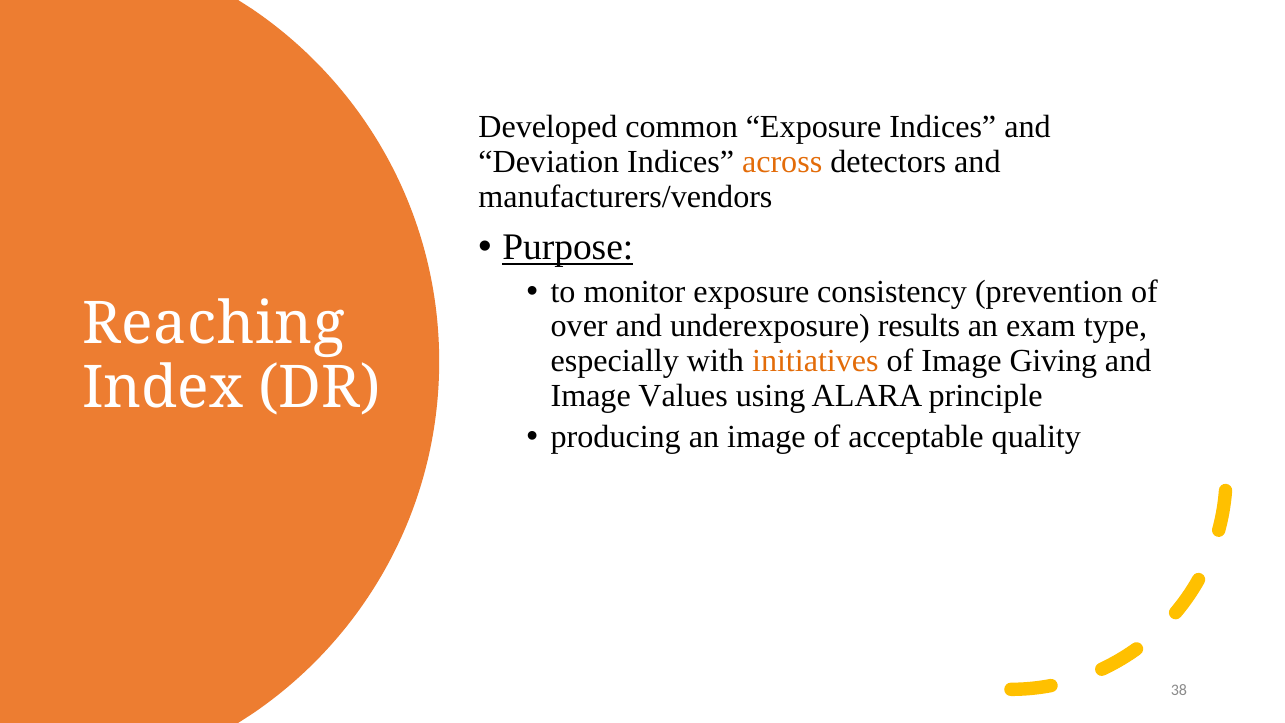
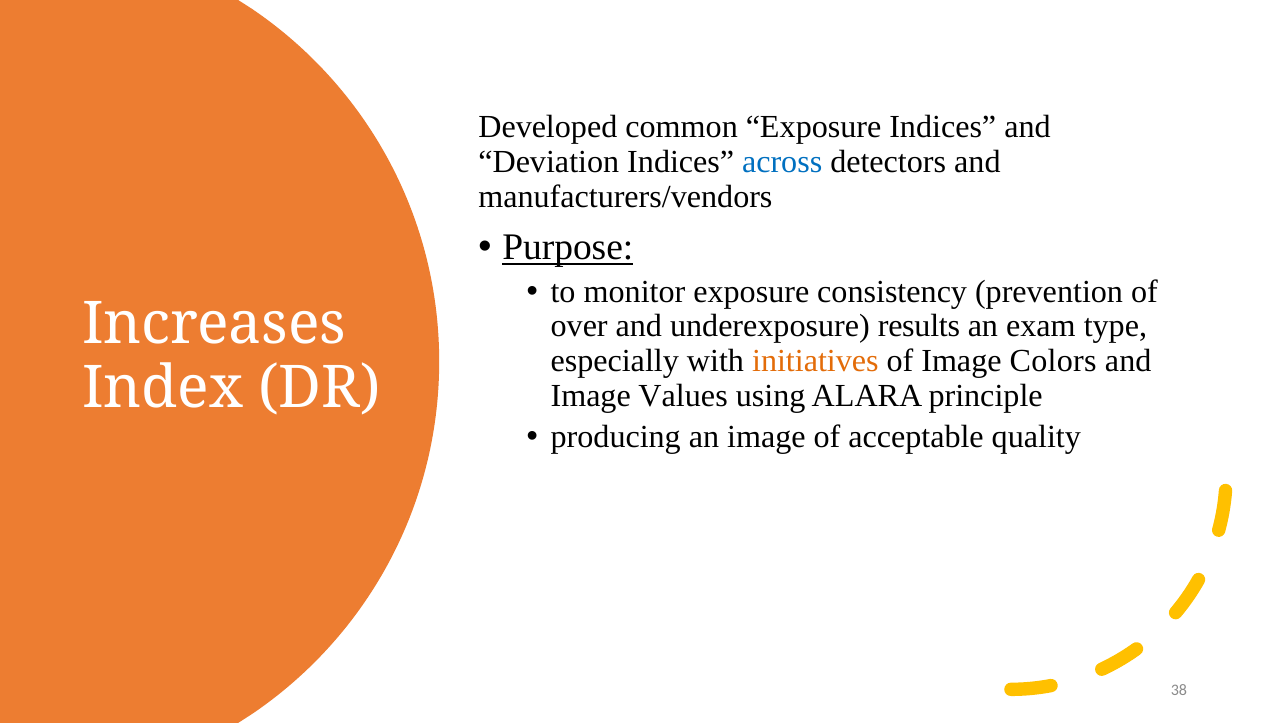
across colour: orange -> blue (782, 162)
Reaching: Reaching -> Increases (214, 324)
Giving: Giving -> Colors (1053, 361)
